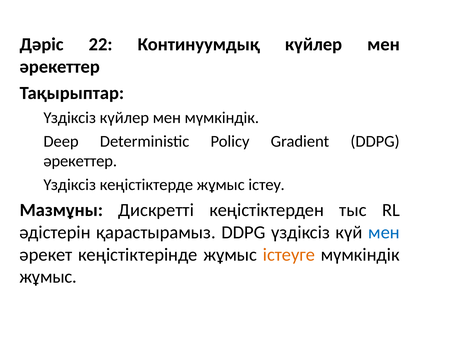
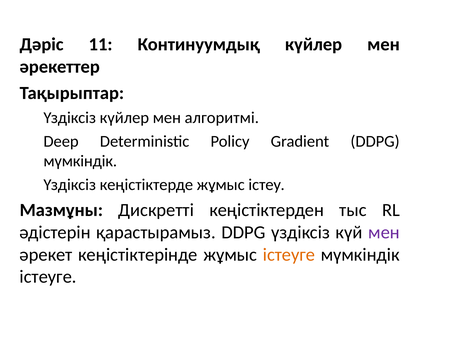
22: 22 -> 11 (101, 45)
мен мүмкіндік: мүмкіндік -> алгоритмі (222, 118)
әрекеттер: әрекеттер -> мүмкіндік (80, 161)
мен colour: blue -> purple (384, 232)
жұмыс: жұмыс -> істеуге (48, 277)
